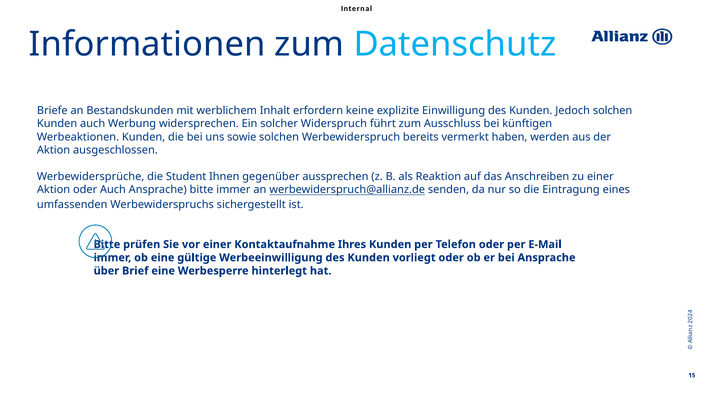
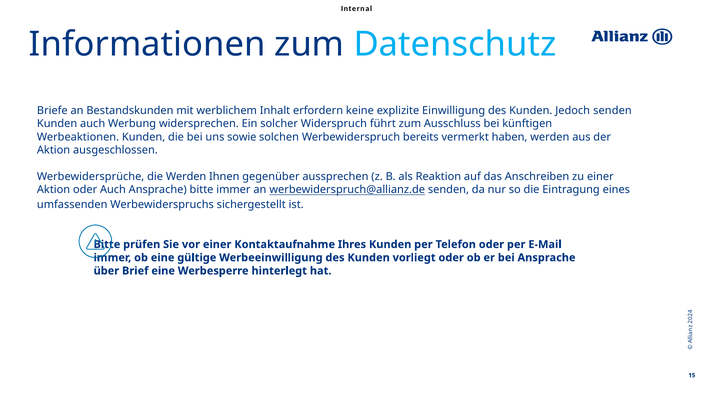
Jedoch solchen: solchen -> senden (612, 111)
die Student: Student -> Werden (186, 177)
